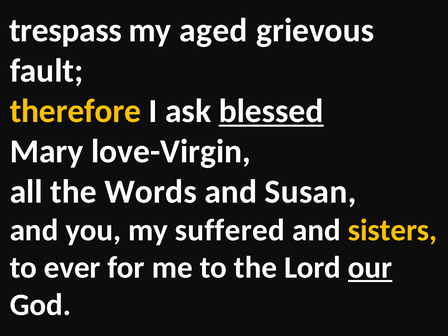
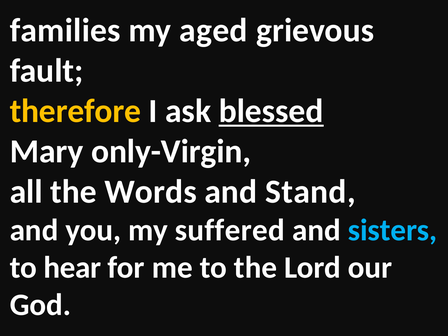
trespass: trespass -> families (65, 30)
love-Virgin: love-Virgin -> only-Virgin (171, 151)
Susan: Susan -> Stand (310, 192)
sisters colour: yellow -> light blue (393, 230)
ever: ever -> hear (72, 268)
our underline: present -> none (370, 268)
